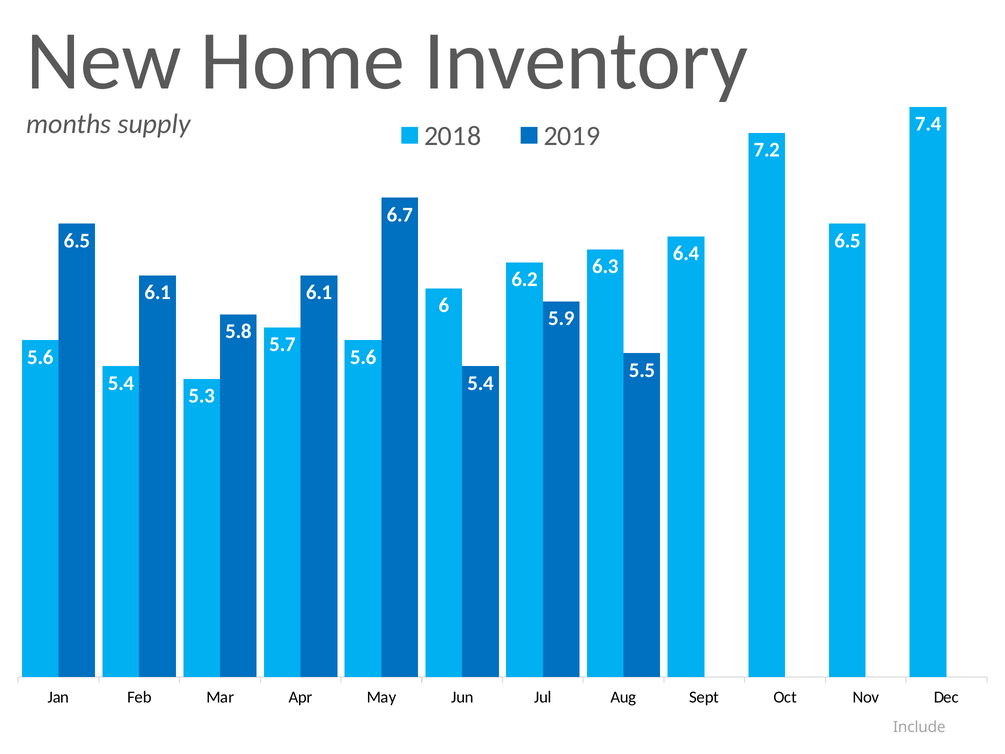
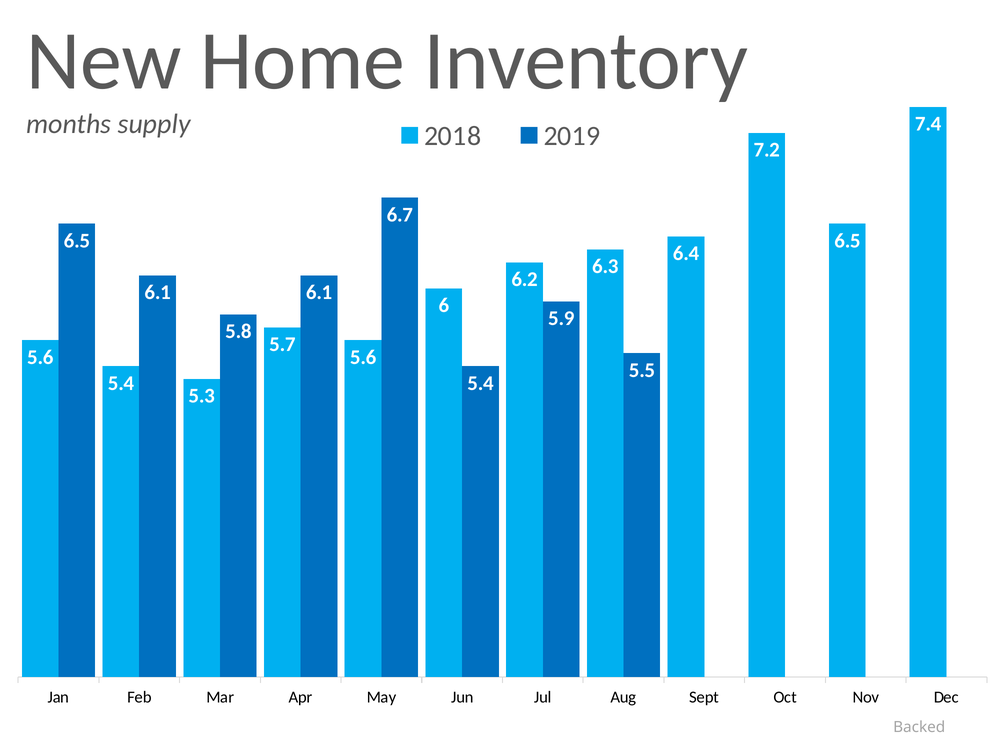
Include: Include -> Backed (919, 727)
